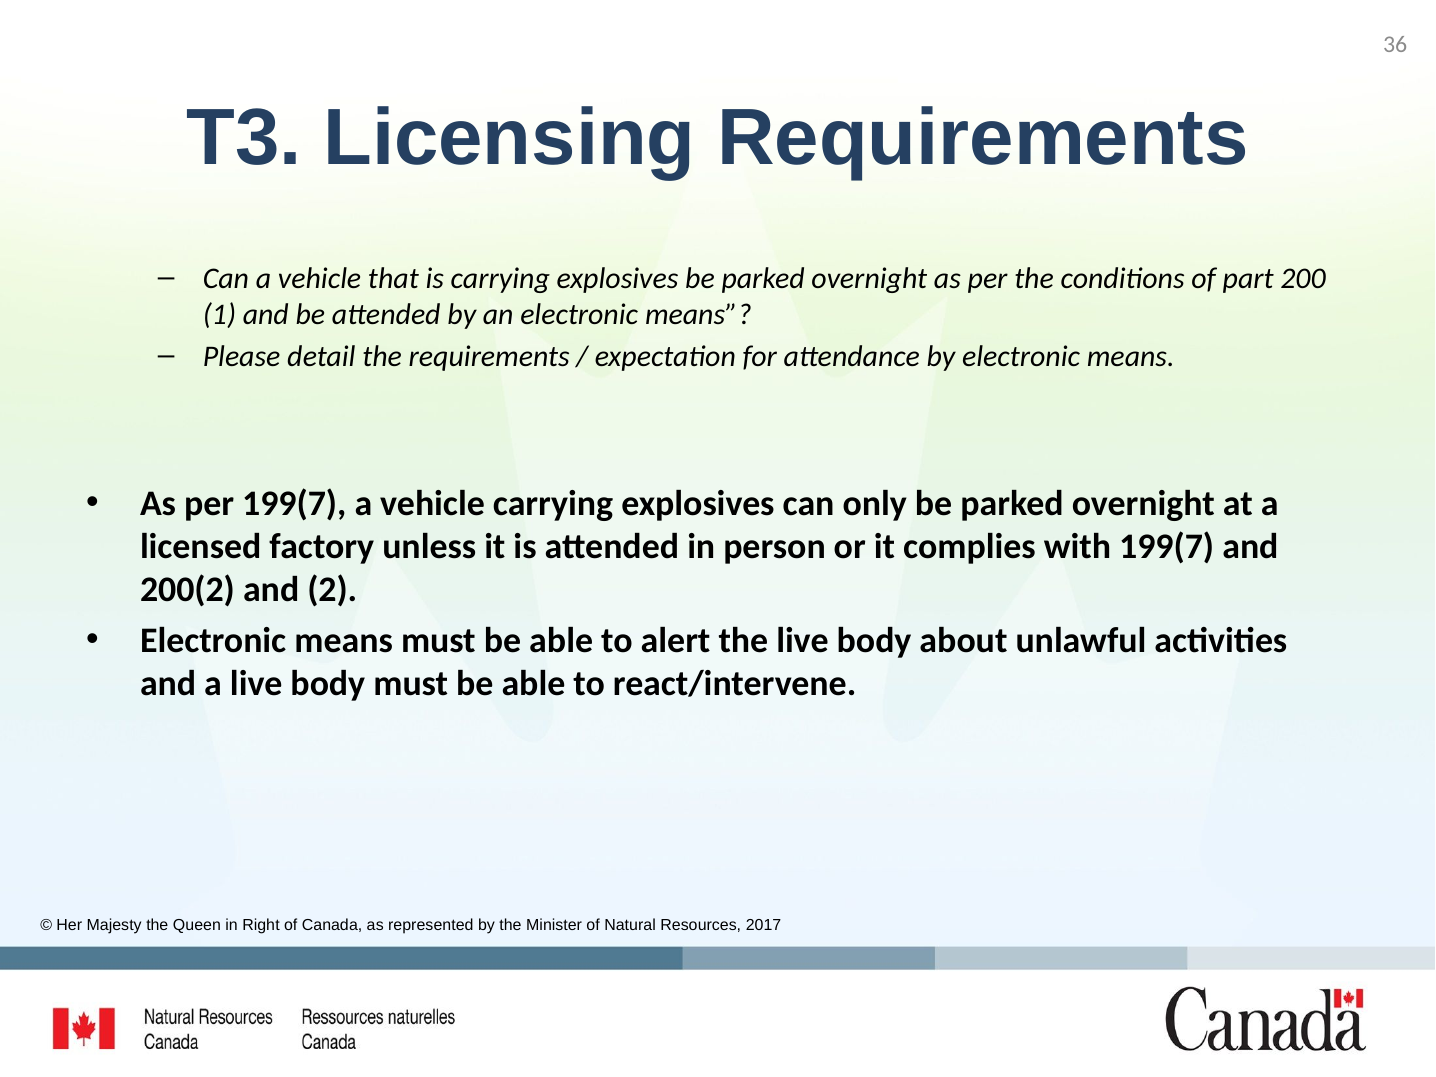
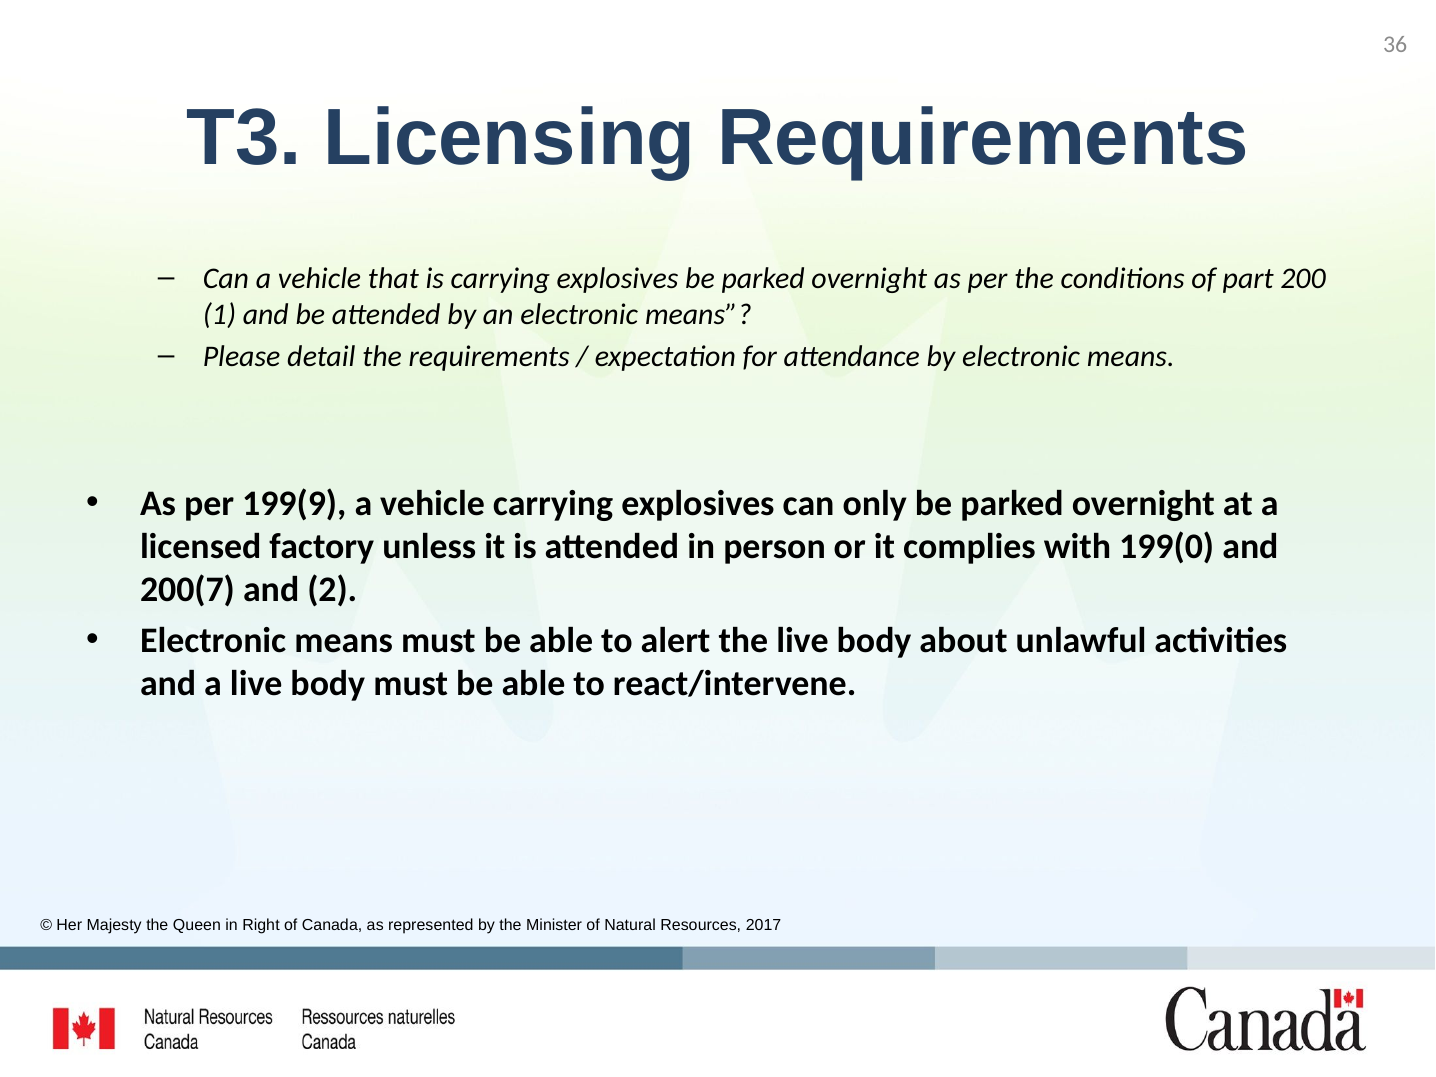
per 199(7: 199(7 -> 199(9 (294, 504)
with 199(7: 199(7 -> 199(0 (1167, 547)
200(2: 200(2 -> 200(7 (187, 590)
